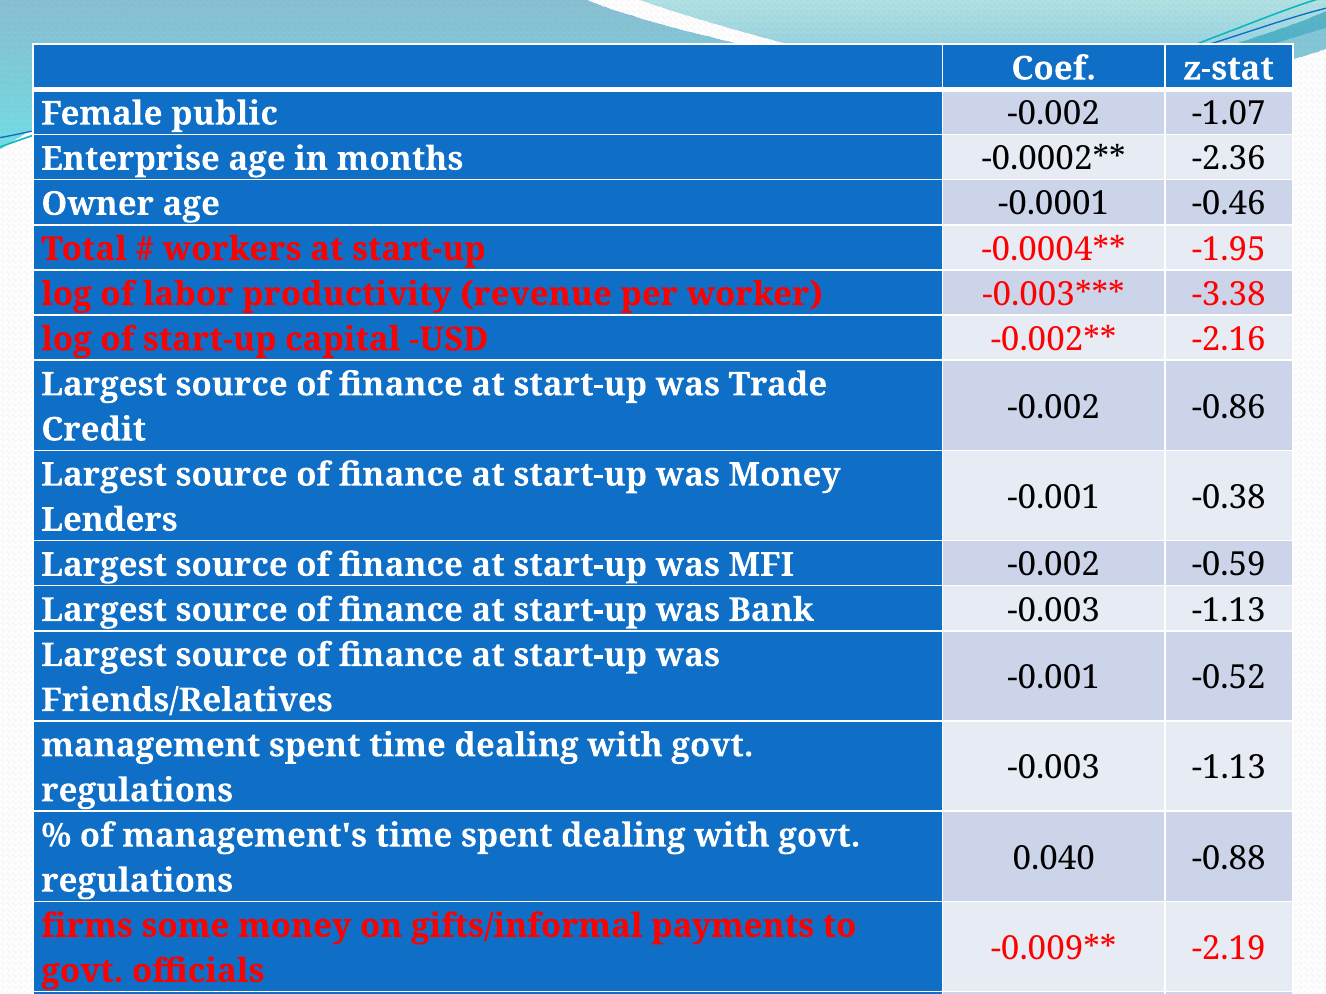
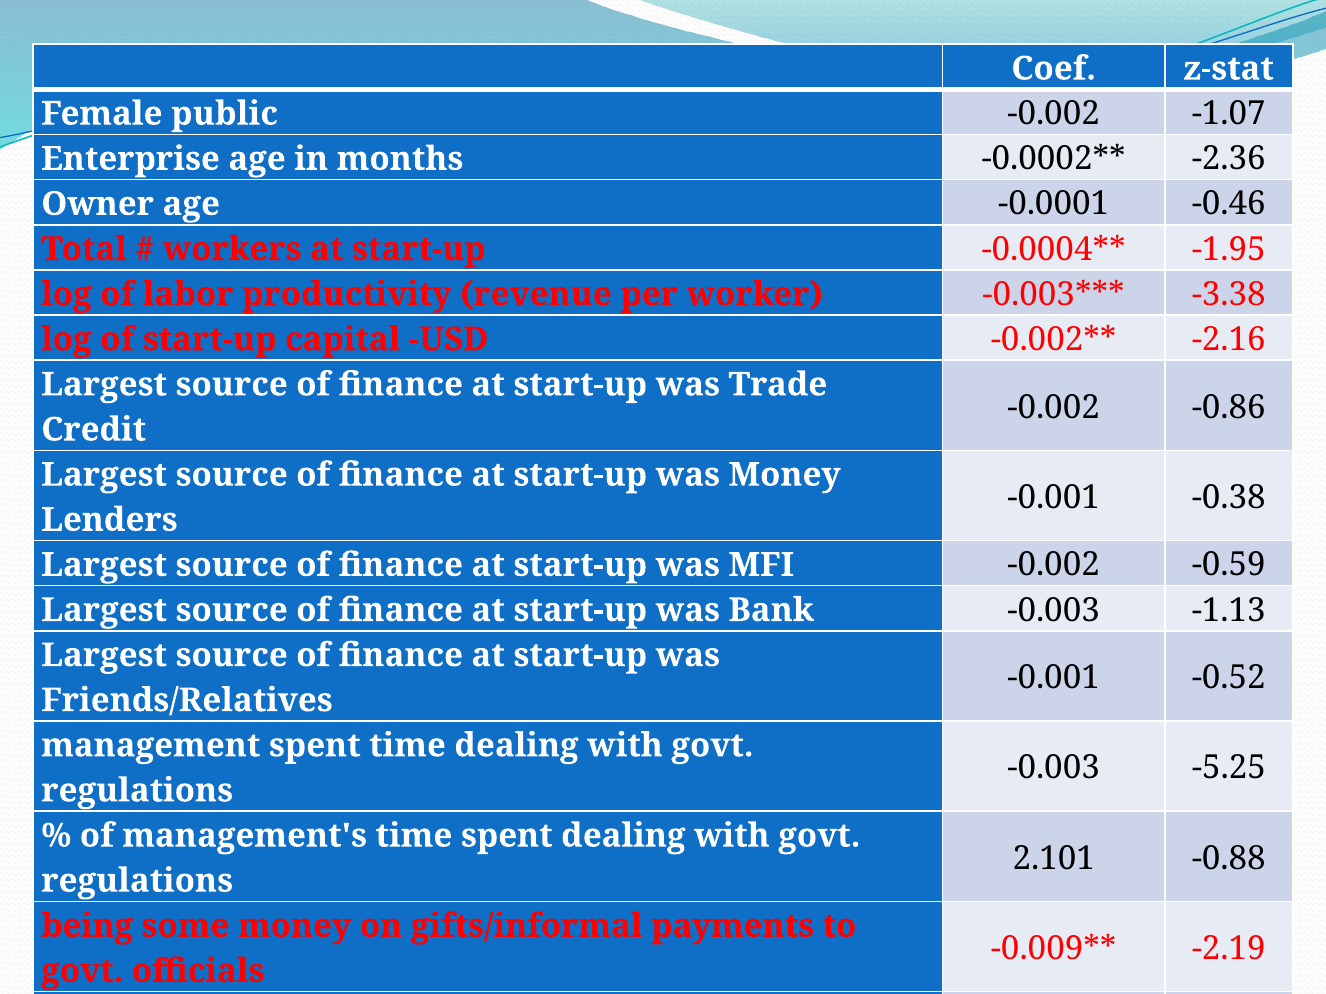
-1.13: -1.13 -> -5.25 (1229, 768)
0.040: 0.040 -> 2.101 (1054, 859)
firms: firms -> being (87, 926)
